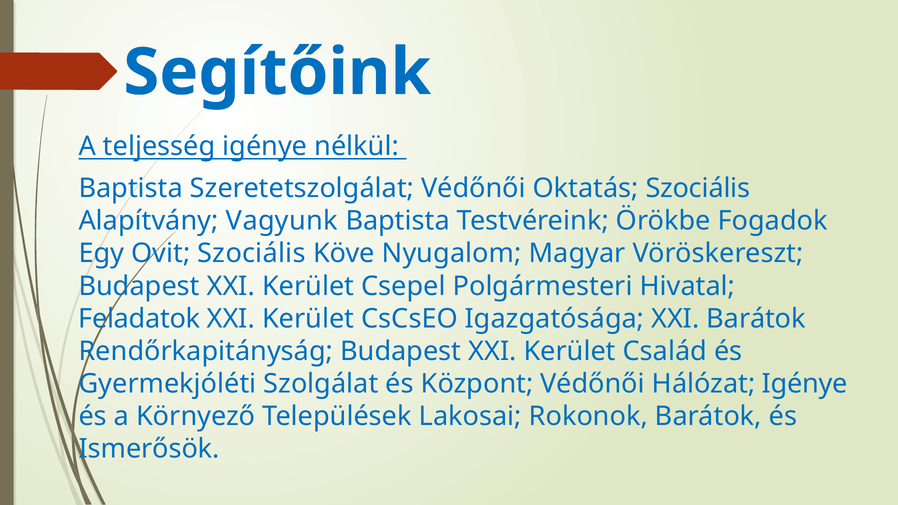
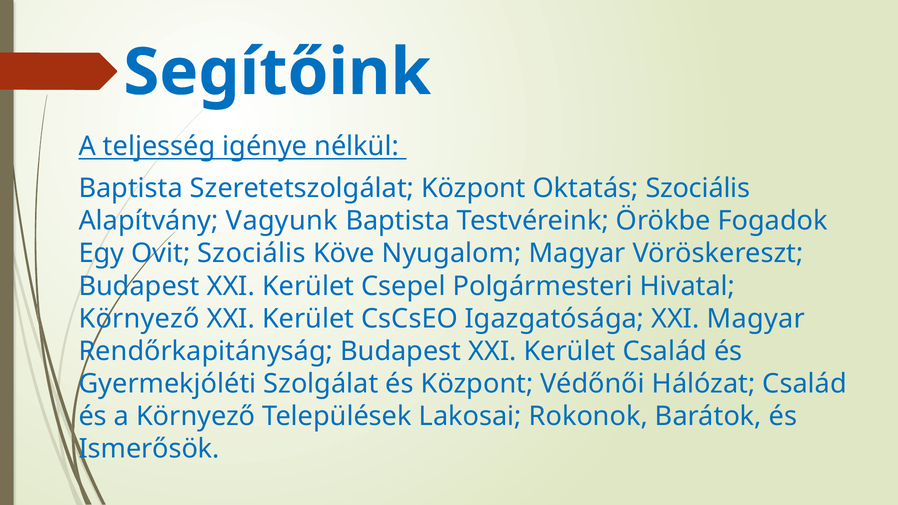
Szeretetszolgálat Védőnői: Védőnői -> Központ (473, 188)
Feladatok: Feladatok -> Környező (139, 319)
XXI Barátok: Barátok -> Magyar (756, 319)
Hálózat Igénye: Igénye -> Család (805, 384)
